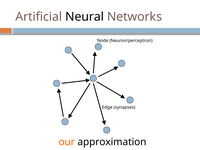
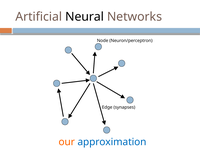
approximation colour: black -> blue (112, 142)
